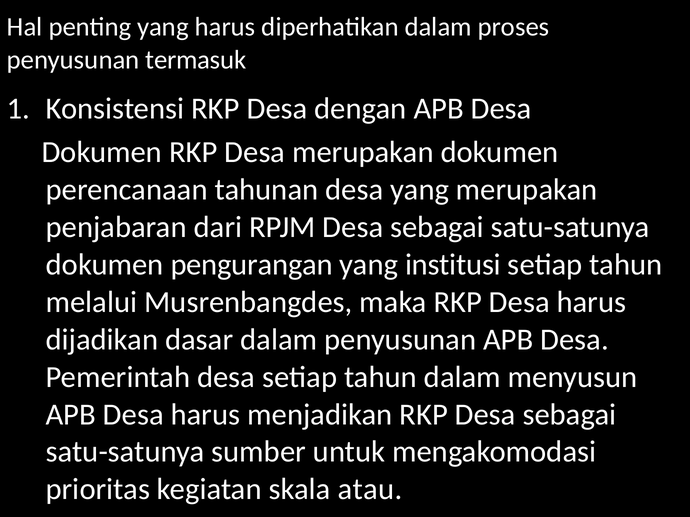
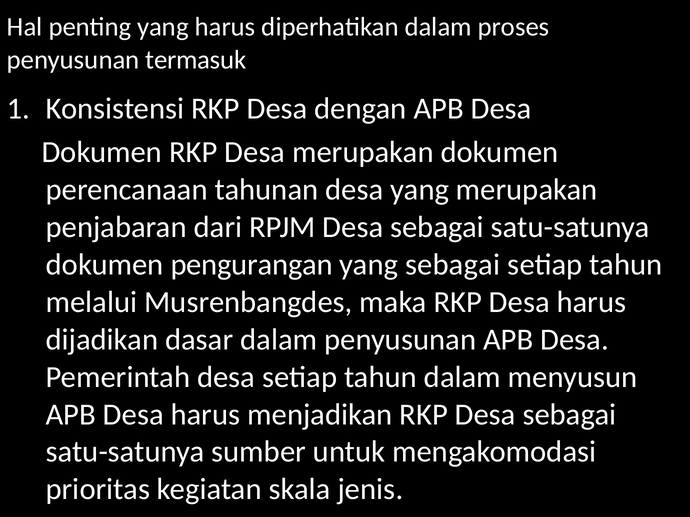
yang institusi: institusi -> sebagai (453, 265)
atau: atau -> jenis (370, 490)
